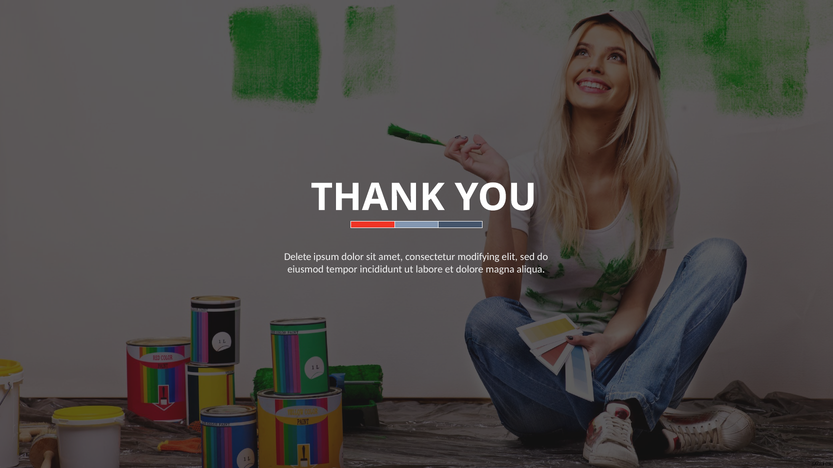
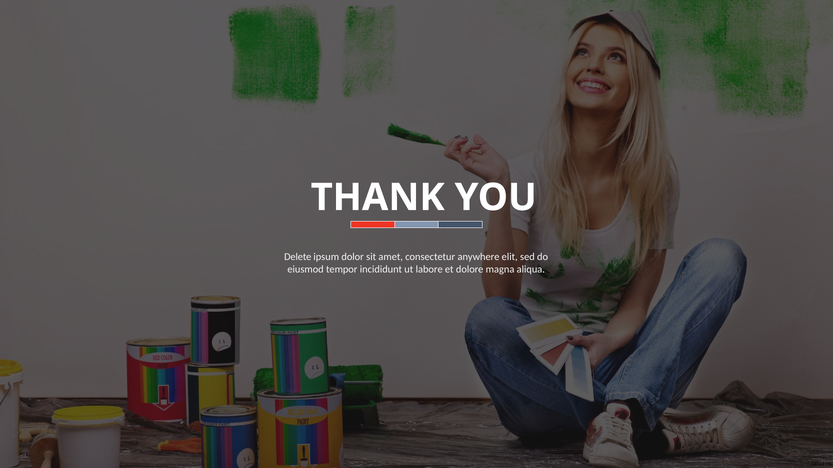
modifying: modifying -> anywhere (478, 257)
